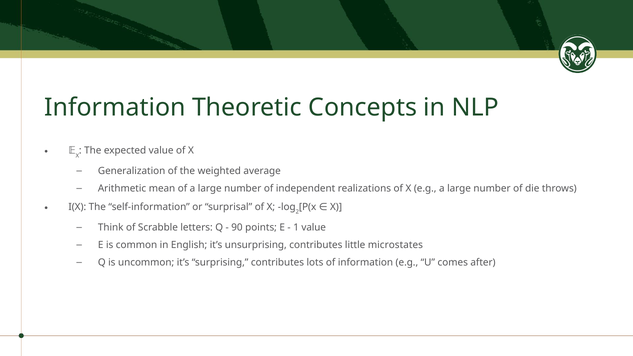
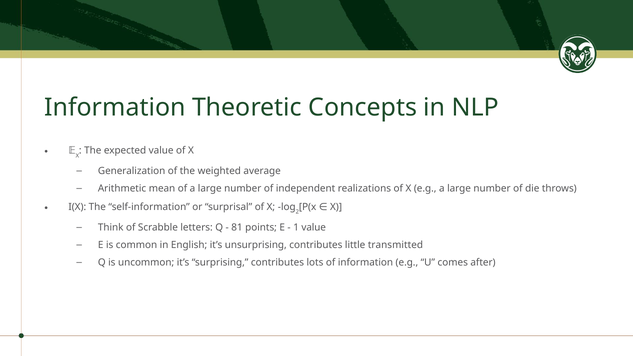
90: 90 -> 81 (237, 227)
microstates: microstates -> transmitted (395, 245)
